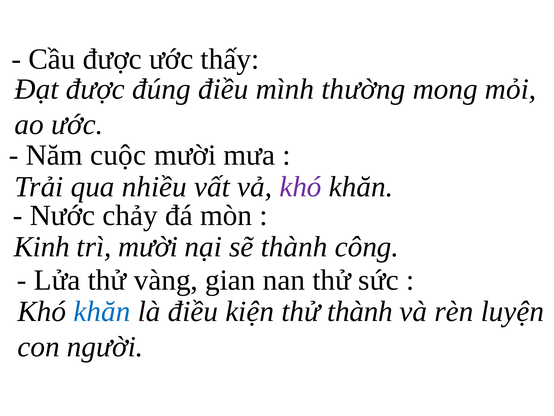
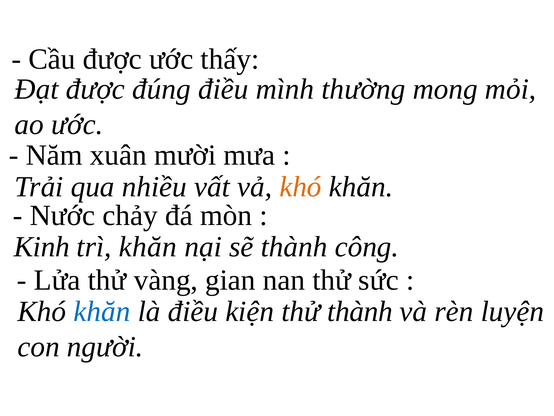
cuộc: cuộc -> xuân (118, 155)
khó colour: purple -> orange (300, 187)
trì mười: mười -> khăn (148, 247)
